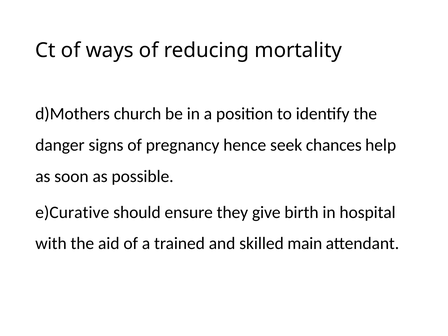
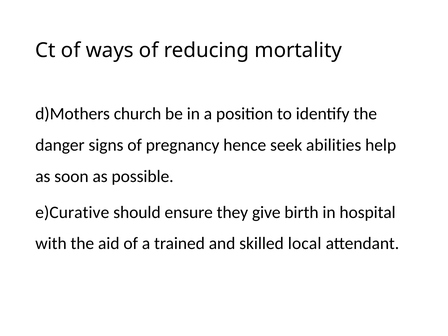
chances: chances -> abilities (334, 145)
main: main -> local (305, 244)
